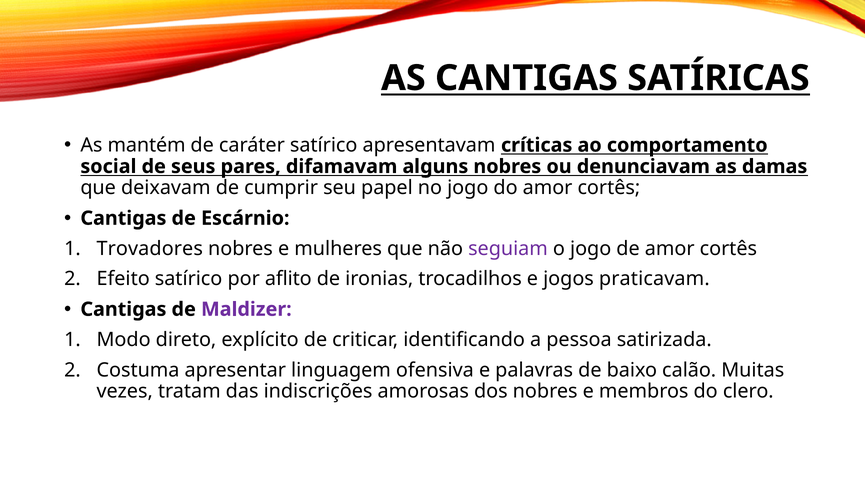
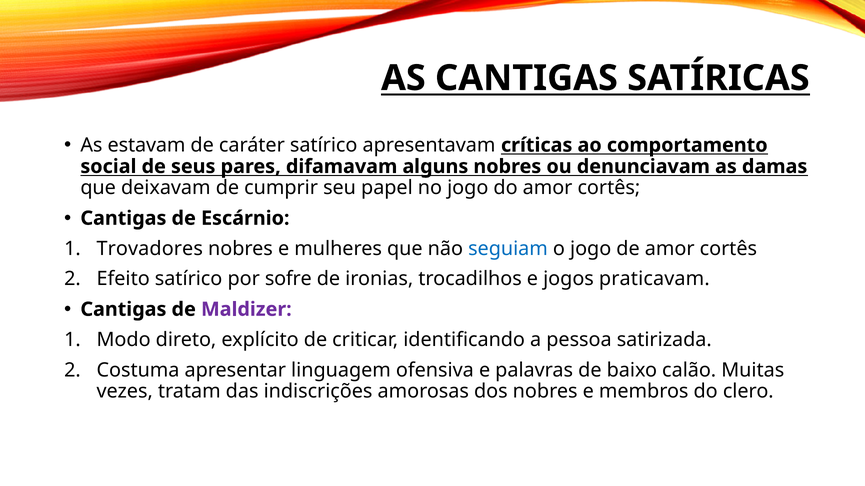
mantém: mantém -> estavam (147, 145)
seguiam colour: purple -> blue (508, 249)
aflito: aflito -> sofre (288, 279)
